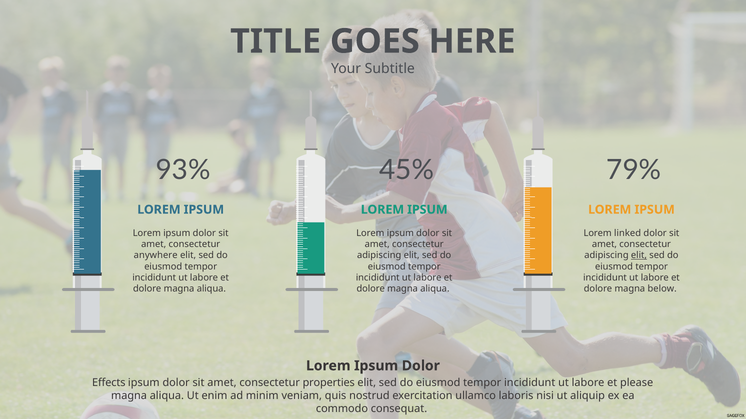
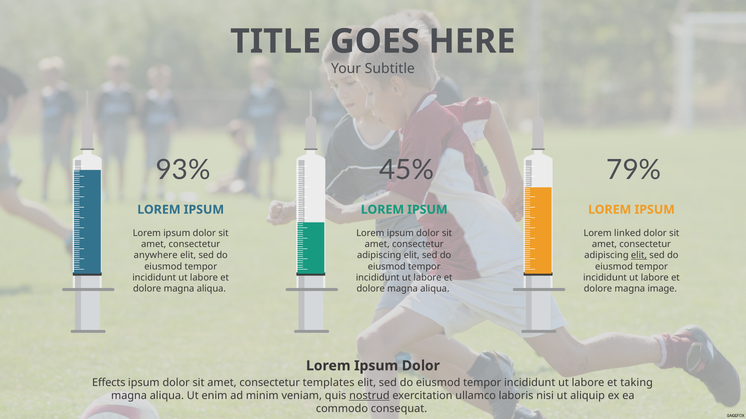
below: below -> image (662, 289)
properties: properties -> templates (329, 383)
please: please -> taking (637, 383)
nostrud underline: none -> present (369, 396)
